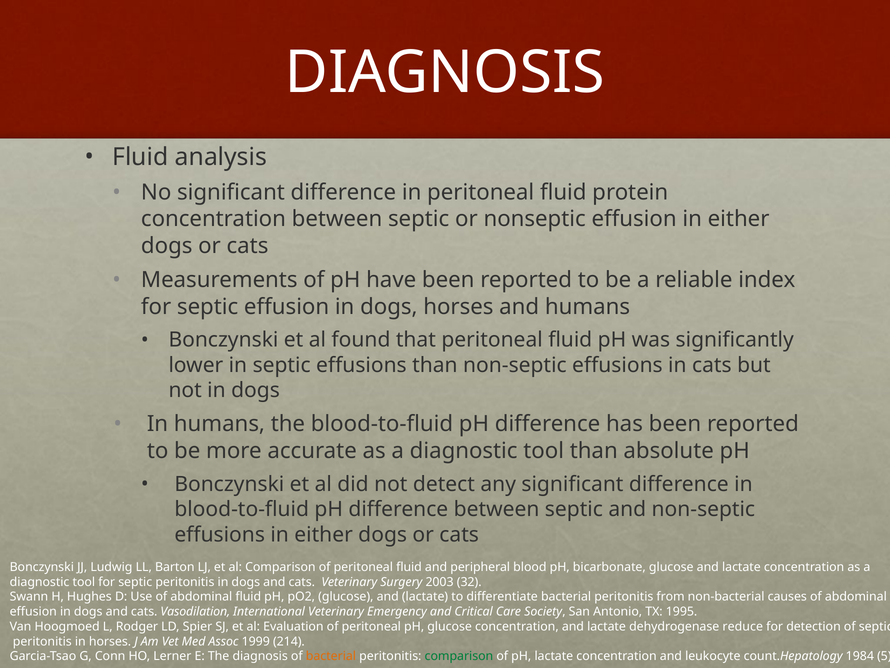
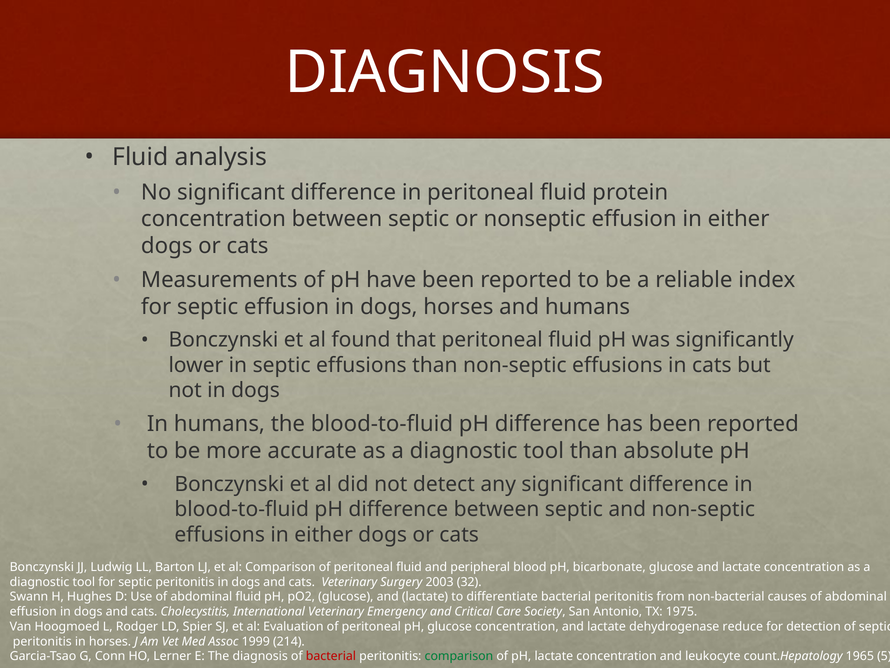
Vasodilation: Vasodilation -> Cholecystitis (195, 611)
1995: 1995 -> 1975 (682, 611)
bacterial colour: orange -> red (331, 656)
1984: 1984 -> 1965 (860, 656)
